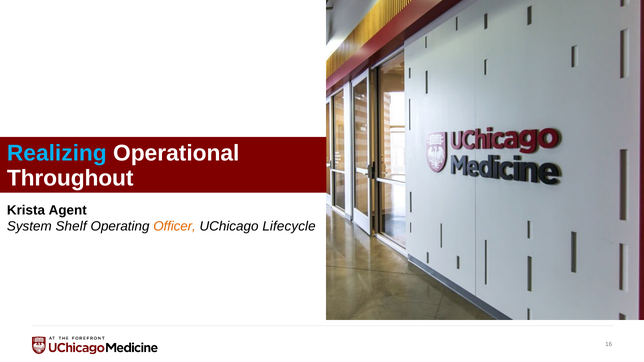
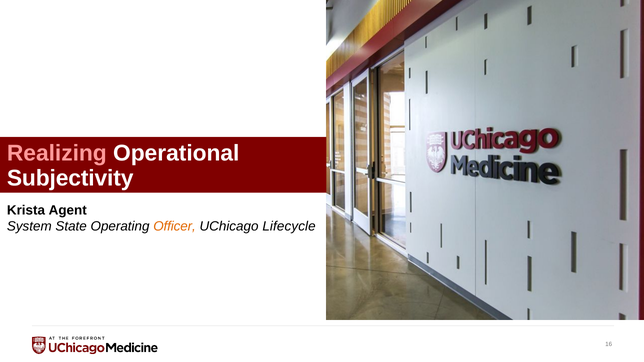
Realizing colour: light blue -> pink (57, 154)
Throughout: Throughout -> Subjectivity (70, 178)
Shelf: Shelf -> State (71, 227)
